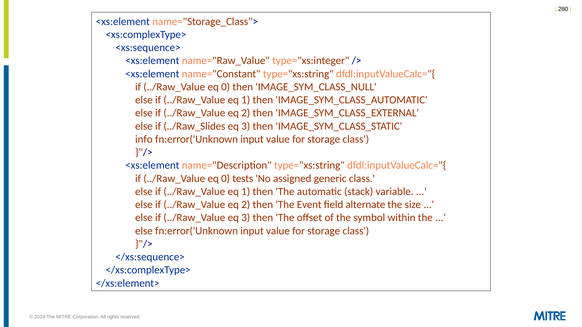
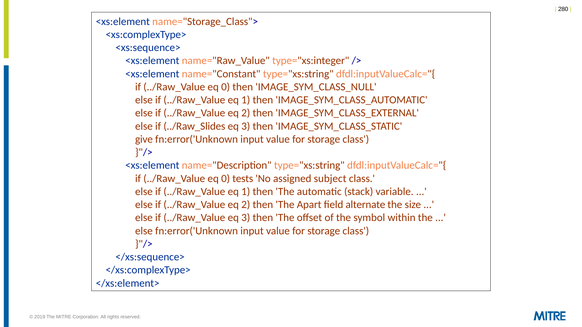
info: info -> give (144, 139)
generic: generic -> subject (330, 179)
Event: Event -> Apart (309, 205)
